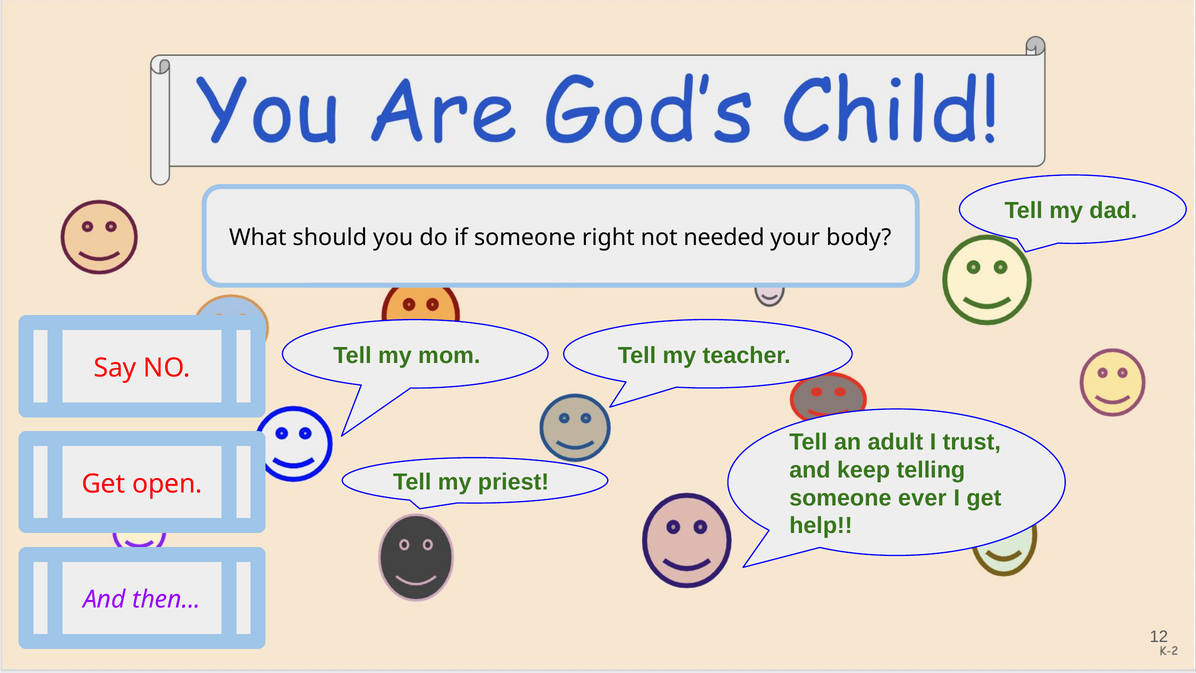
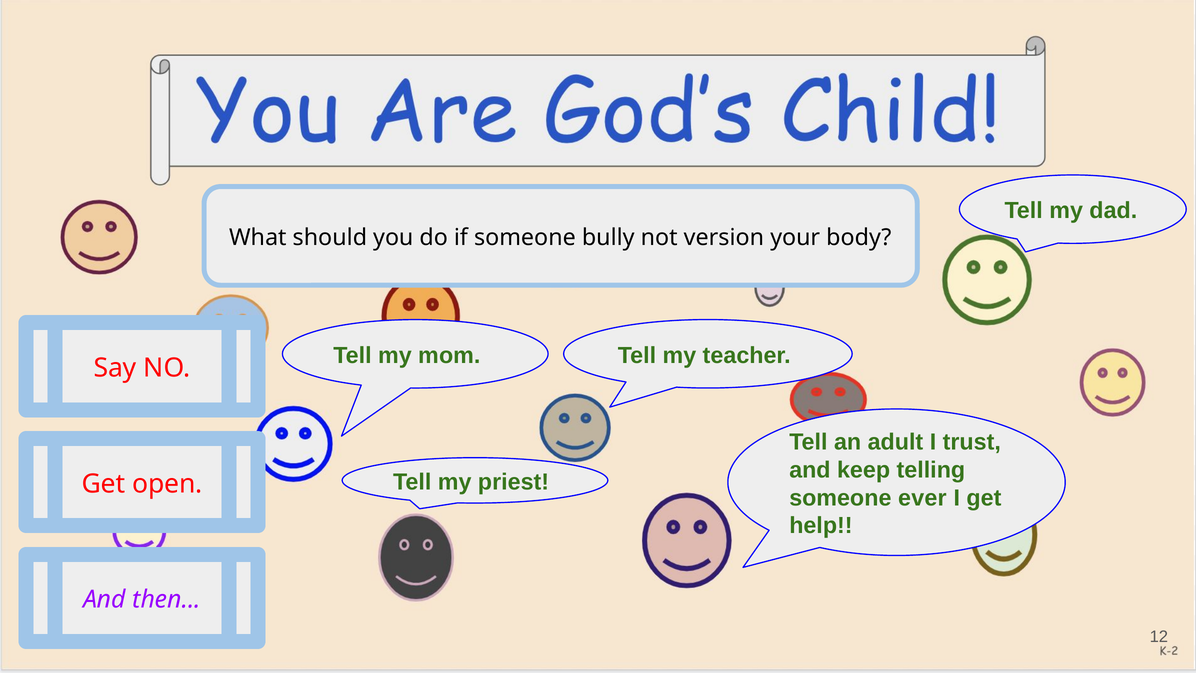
right: right -> bully (608, 237)
needed: needed -> version (724, 237)
